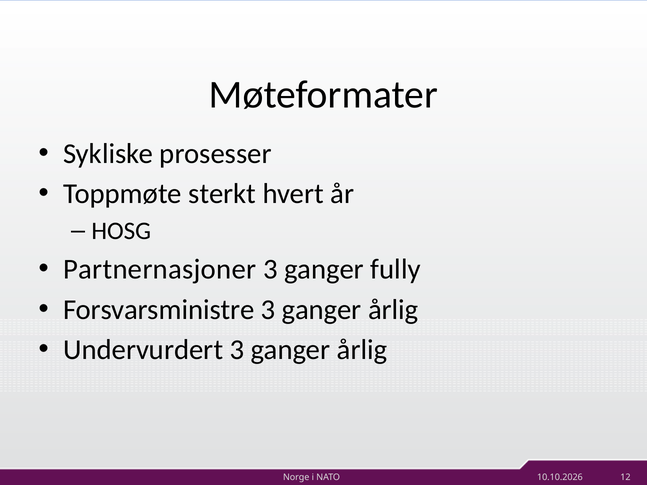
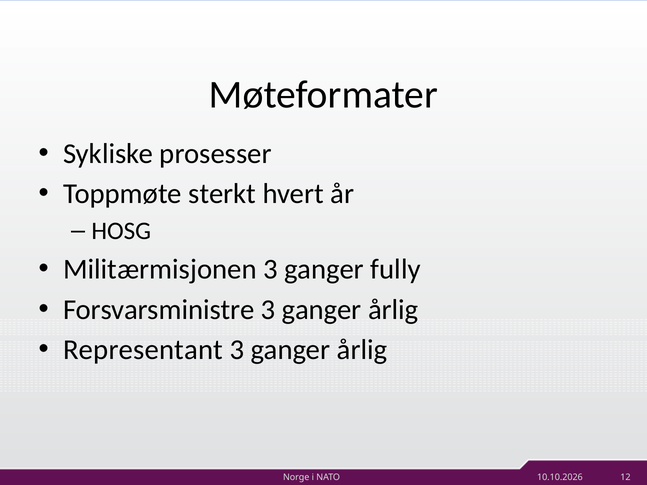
Partnernasjoner: Partnernasjoner -> Militærmisjonen (160, 270)
Undervurdert: Undervurdert -> Representant (143, 350)
